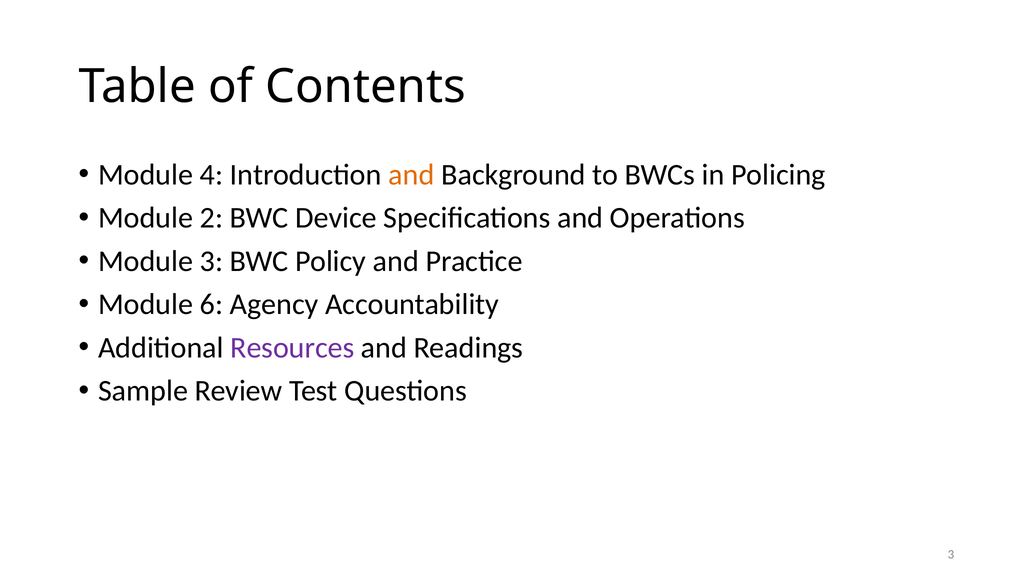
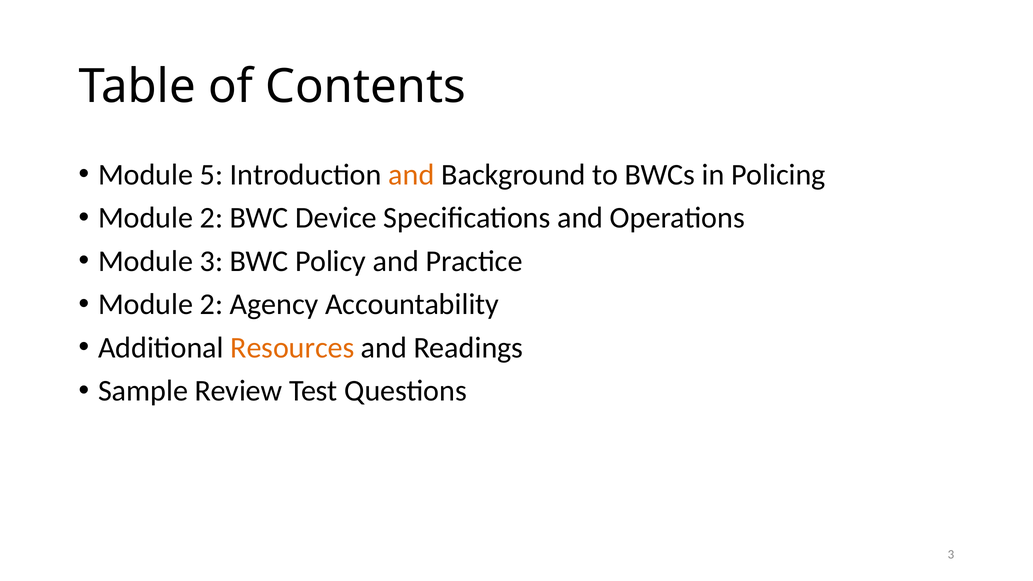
4: 4 -> 5 (212, 175)
6: 6 -> 2 (212, 304)
Resources colour: purple -> orange (292, 348)
